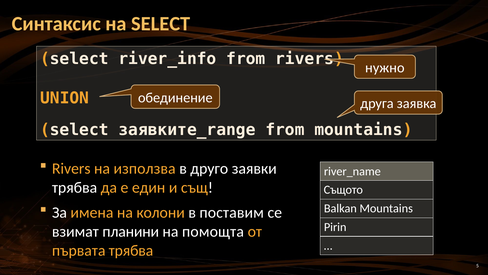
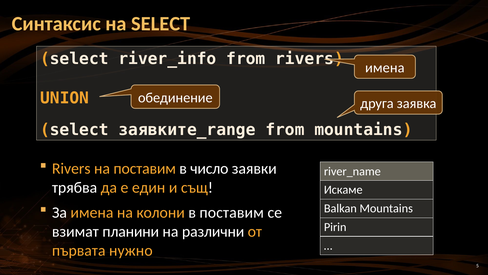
нужно: нужно -> имена (385, 68)
на използва: използва -> поставим (145, 168)
друго: друго -> число (209, 168)
Същото: Същото -> Искаме (343, 190)
помощта: помощта -> различни (213, 231)
първата трябва: трябва -> нужно (131, 250)
